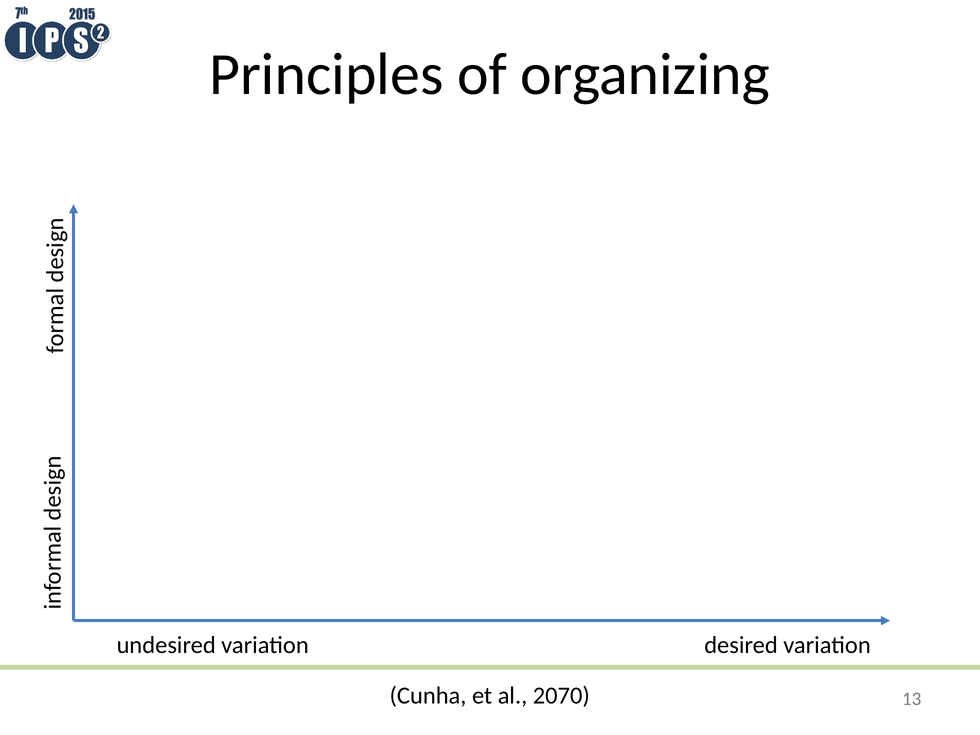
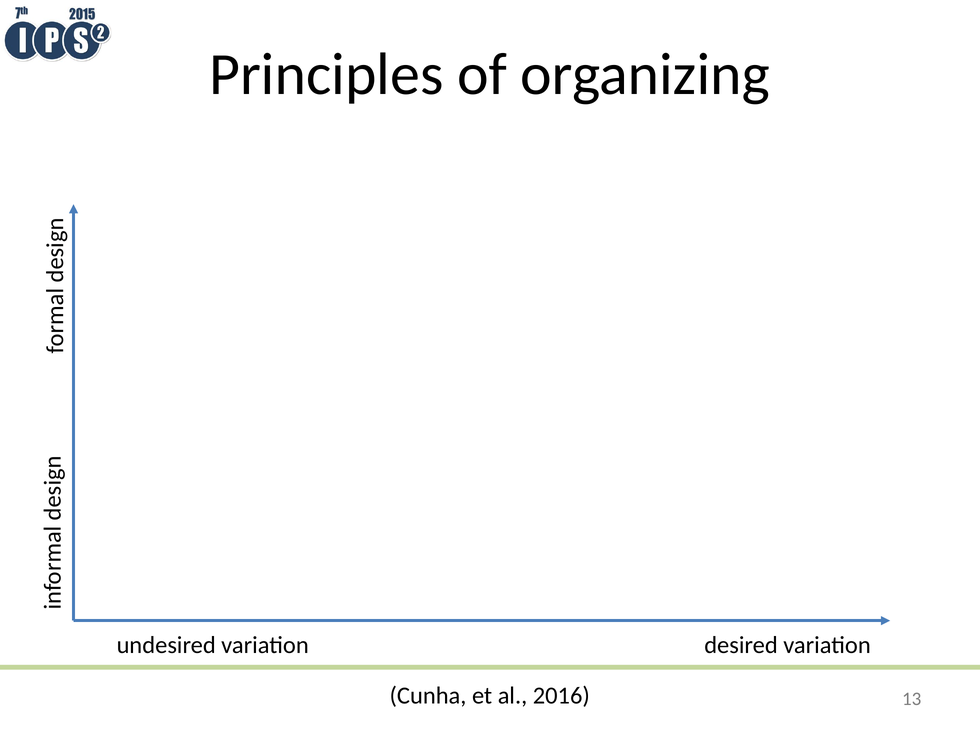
2070: 2070 -> 2016 (561, 696)
